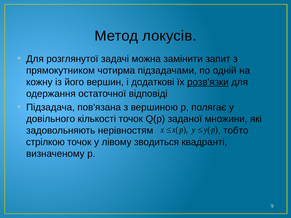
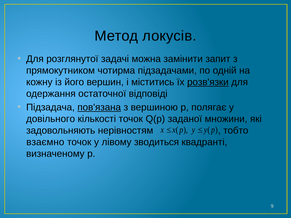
додаткові: додаткові -> міститись (153, 82)
пов'язана underline: none -> present (99, 107)
стрілкою: стрілкою -> взаємно (45, 142)
